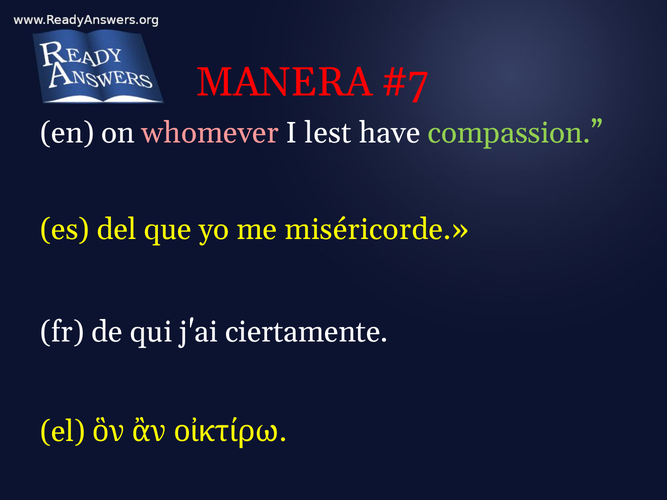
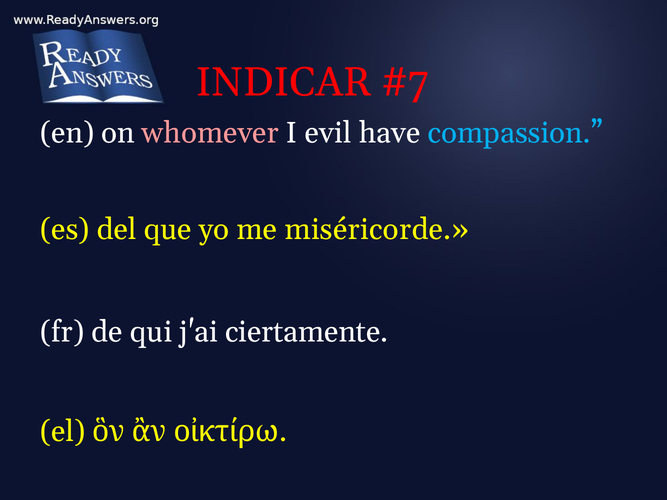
MANERA: MANERA -> INDICAR (284, 82)
lest: lest -> evil (328, 133)
compassion colour: light green -> light blue (515, 133)
